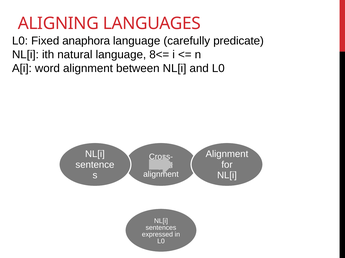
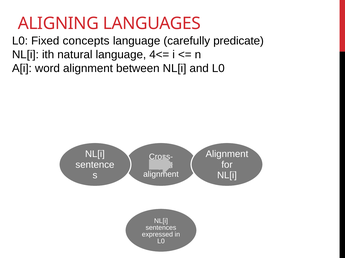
anaphora: anaphora -> concepts (86, 41)
8<=: 8<= -> 4<= (159, 55)
